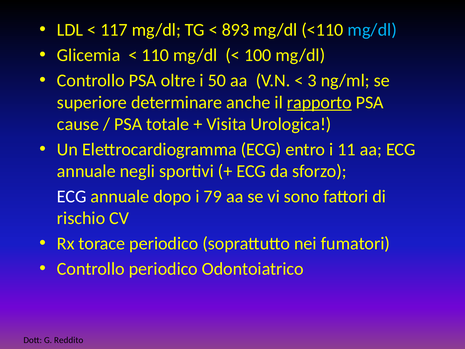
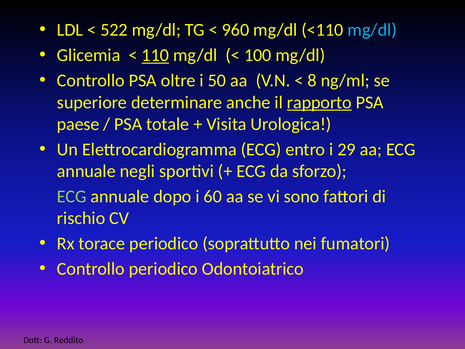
117: 117 -> 522 (114, 30)
893: 893 -> 960 (235, 30)
110 underline: none -> present (155, 55)
3: 3 -> 8 (312, 81)
cause: cause -> paese (78, 124)
11: 11 -> 29 (347, 149)
ECG colour: white -> light green (72, 196)
79: 79 -> 60 (213, 196)
